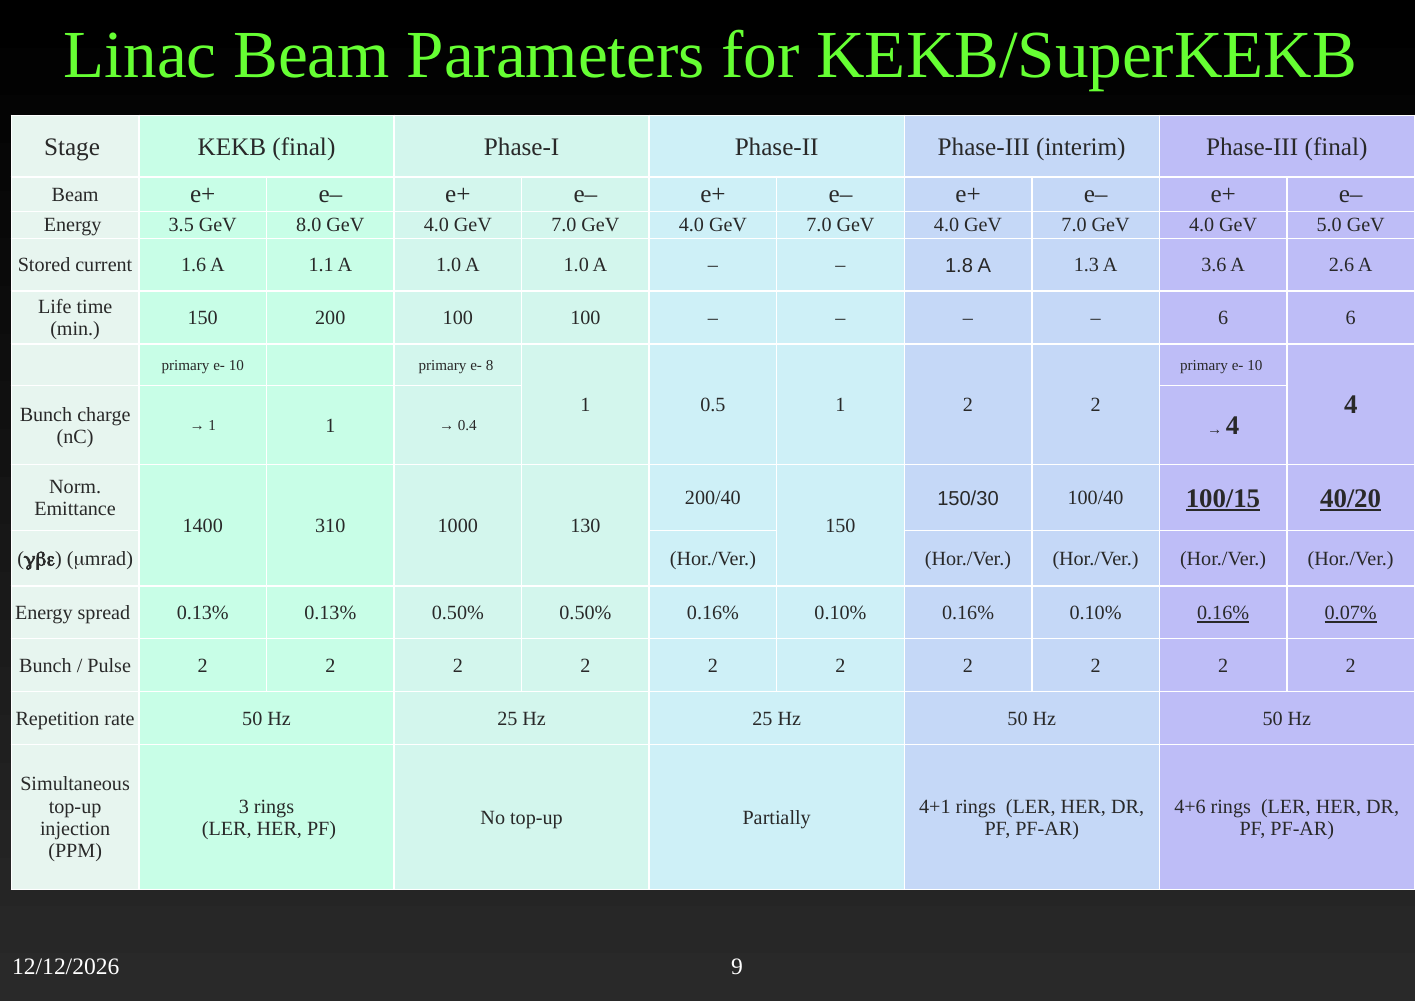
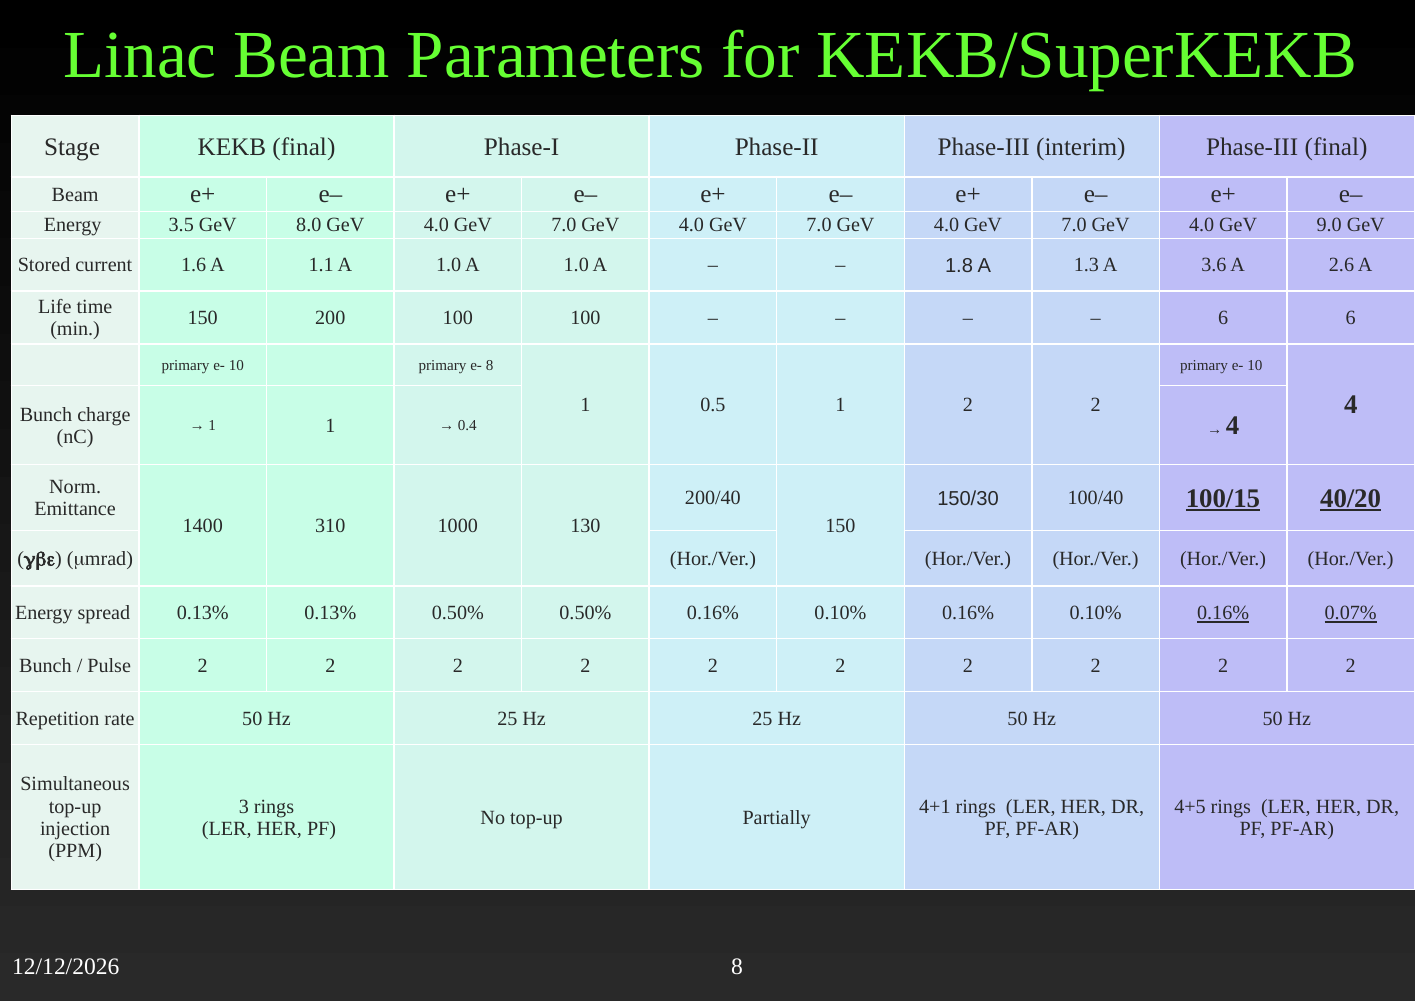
5.0: 5.0 -> 9.0 (1329, 225)
4+6: 4+6 -> 4+5 (1190, 806)
9: 9 -> 8 (737, 967)
